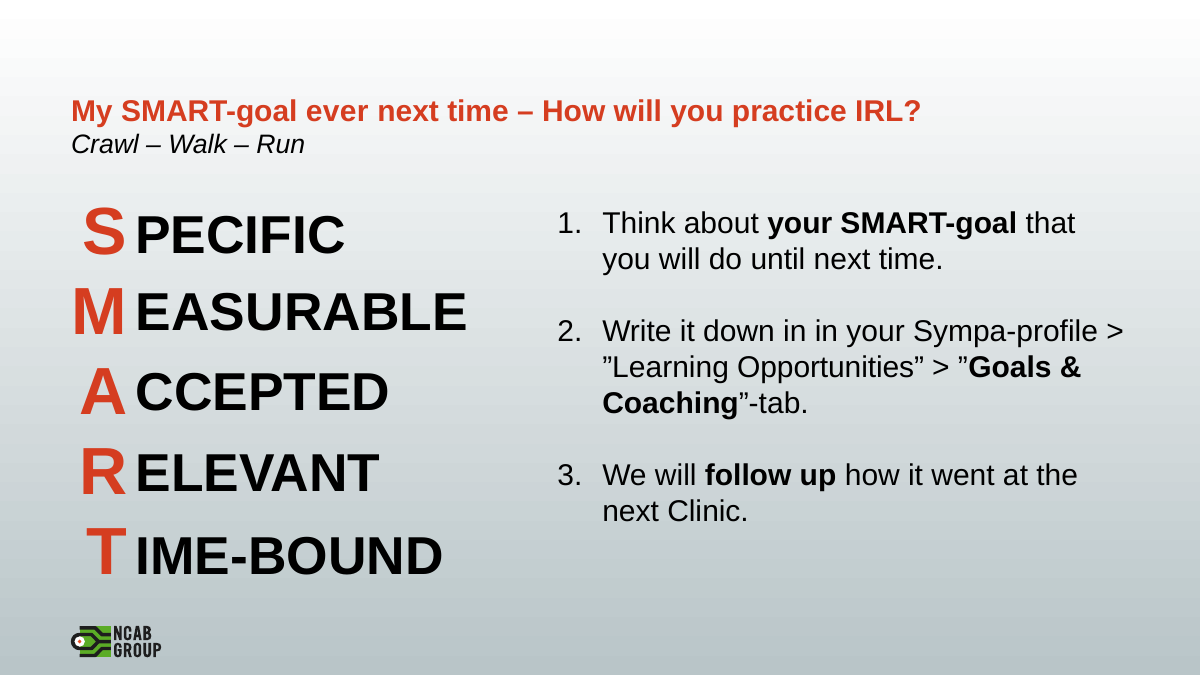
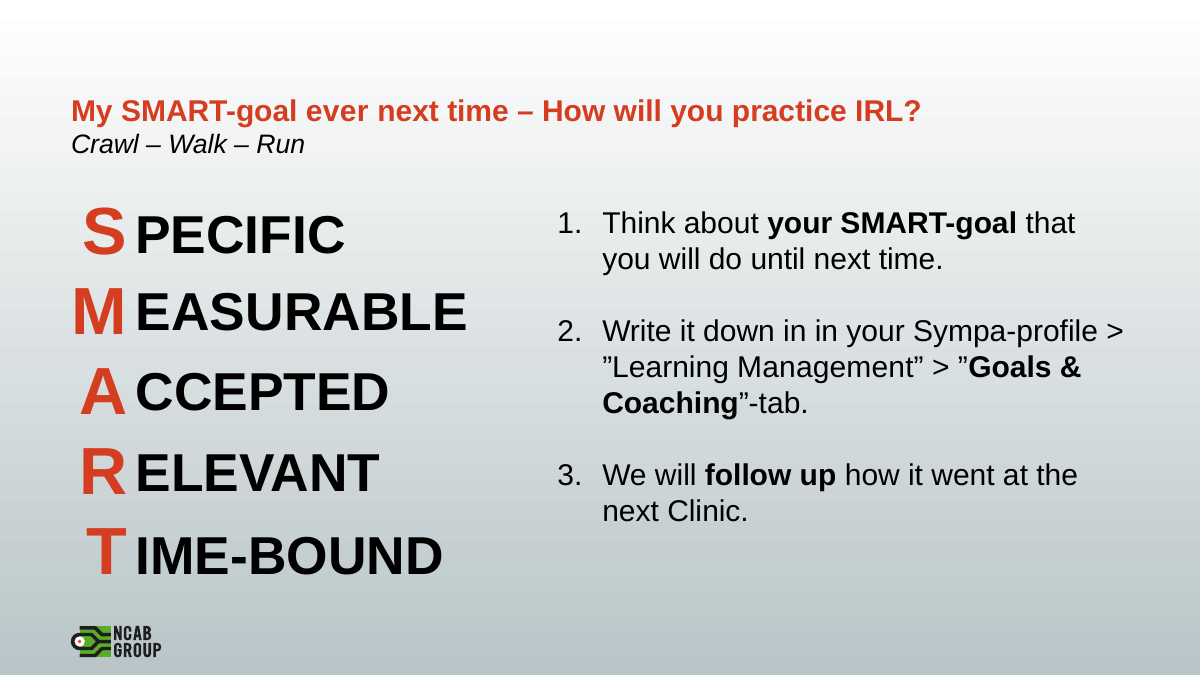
Opportunities: Opportunities -> Management (830, 368)
